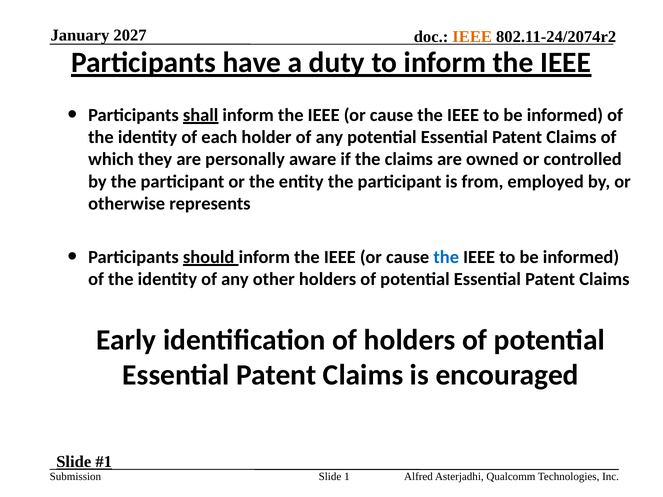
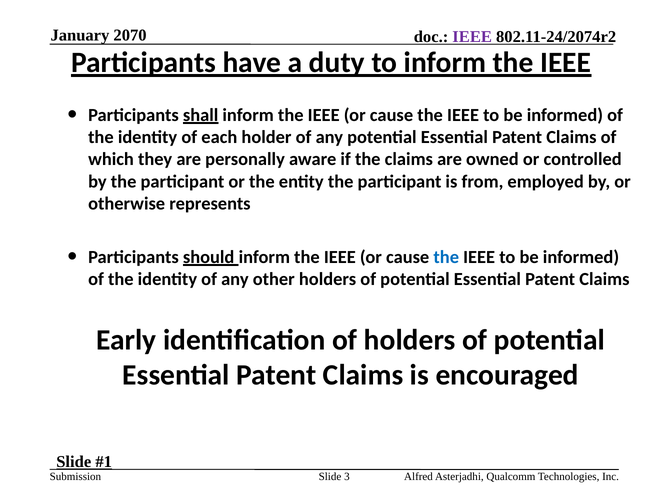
2027: 2027 -> 2070 (130, 35)
IEEE colour: orange -> purple (472, 37)
1: 1 -> 3 (347, 477)
